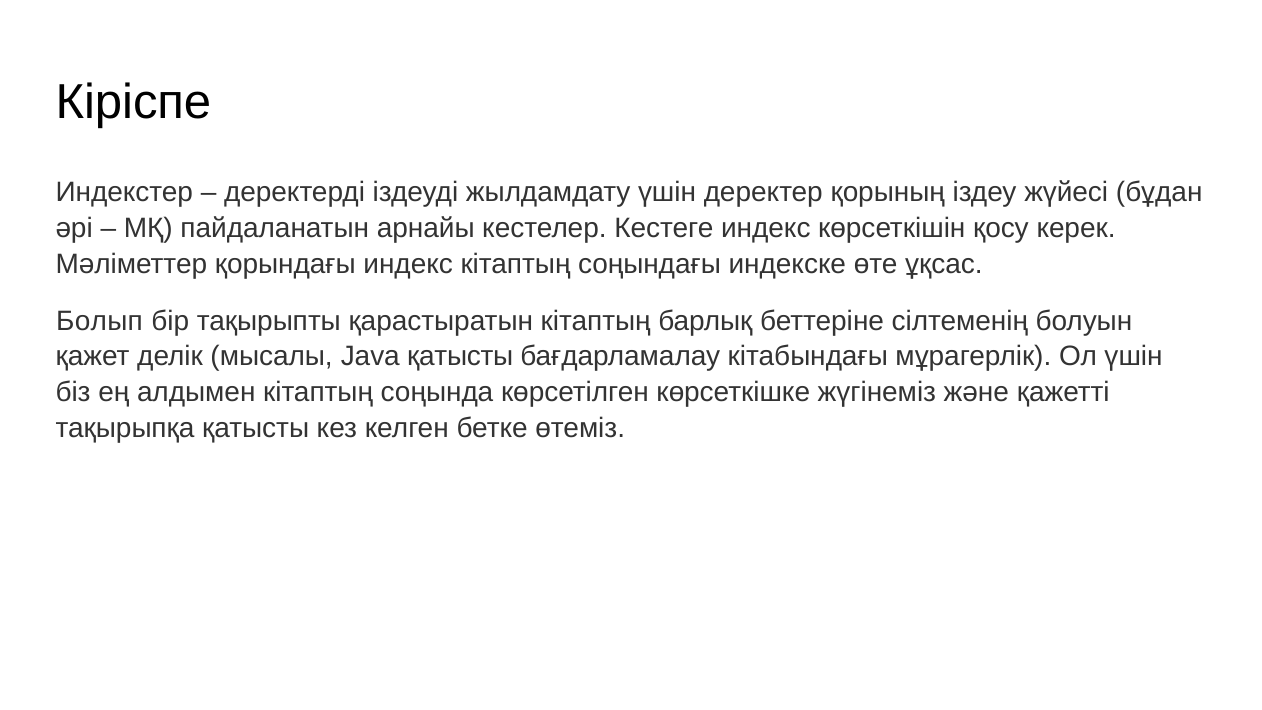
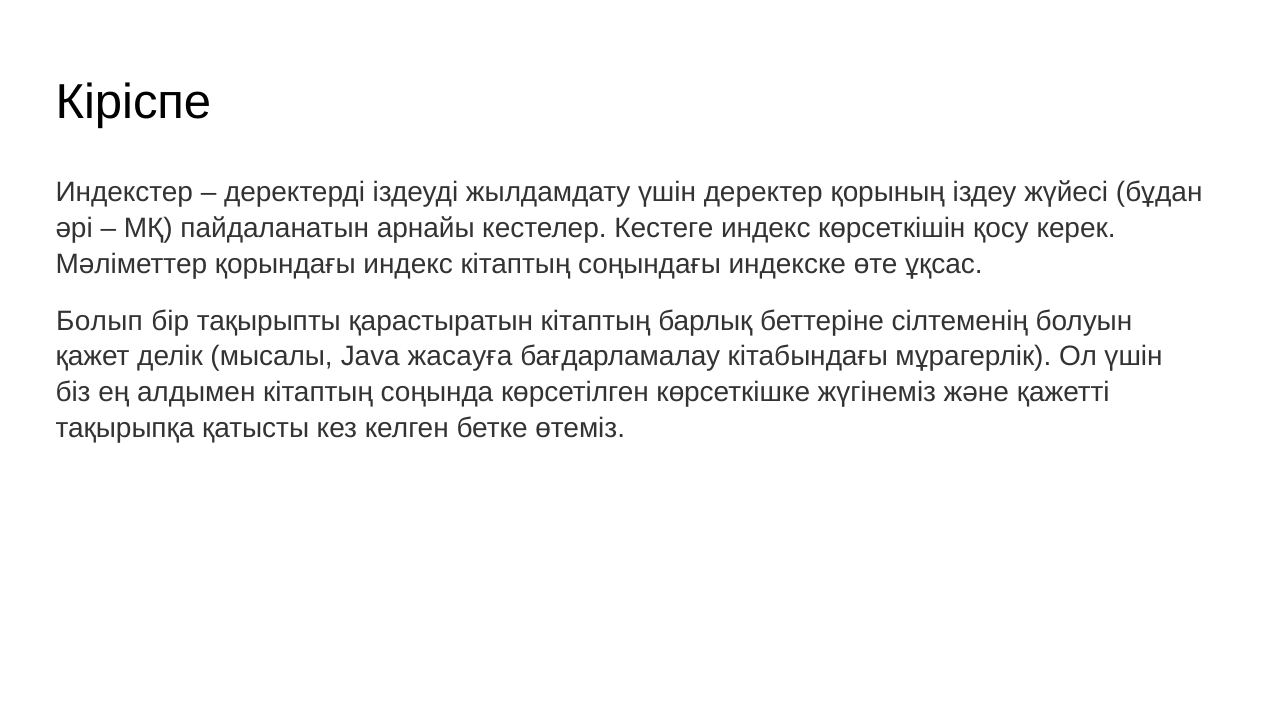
Java қатысты: қатысты -> жасауға (460, 357)
